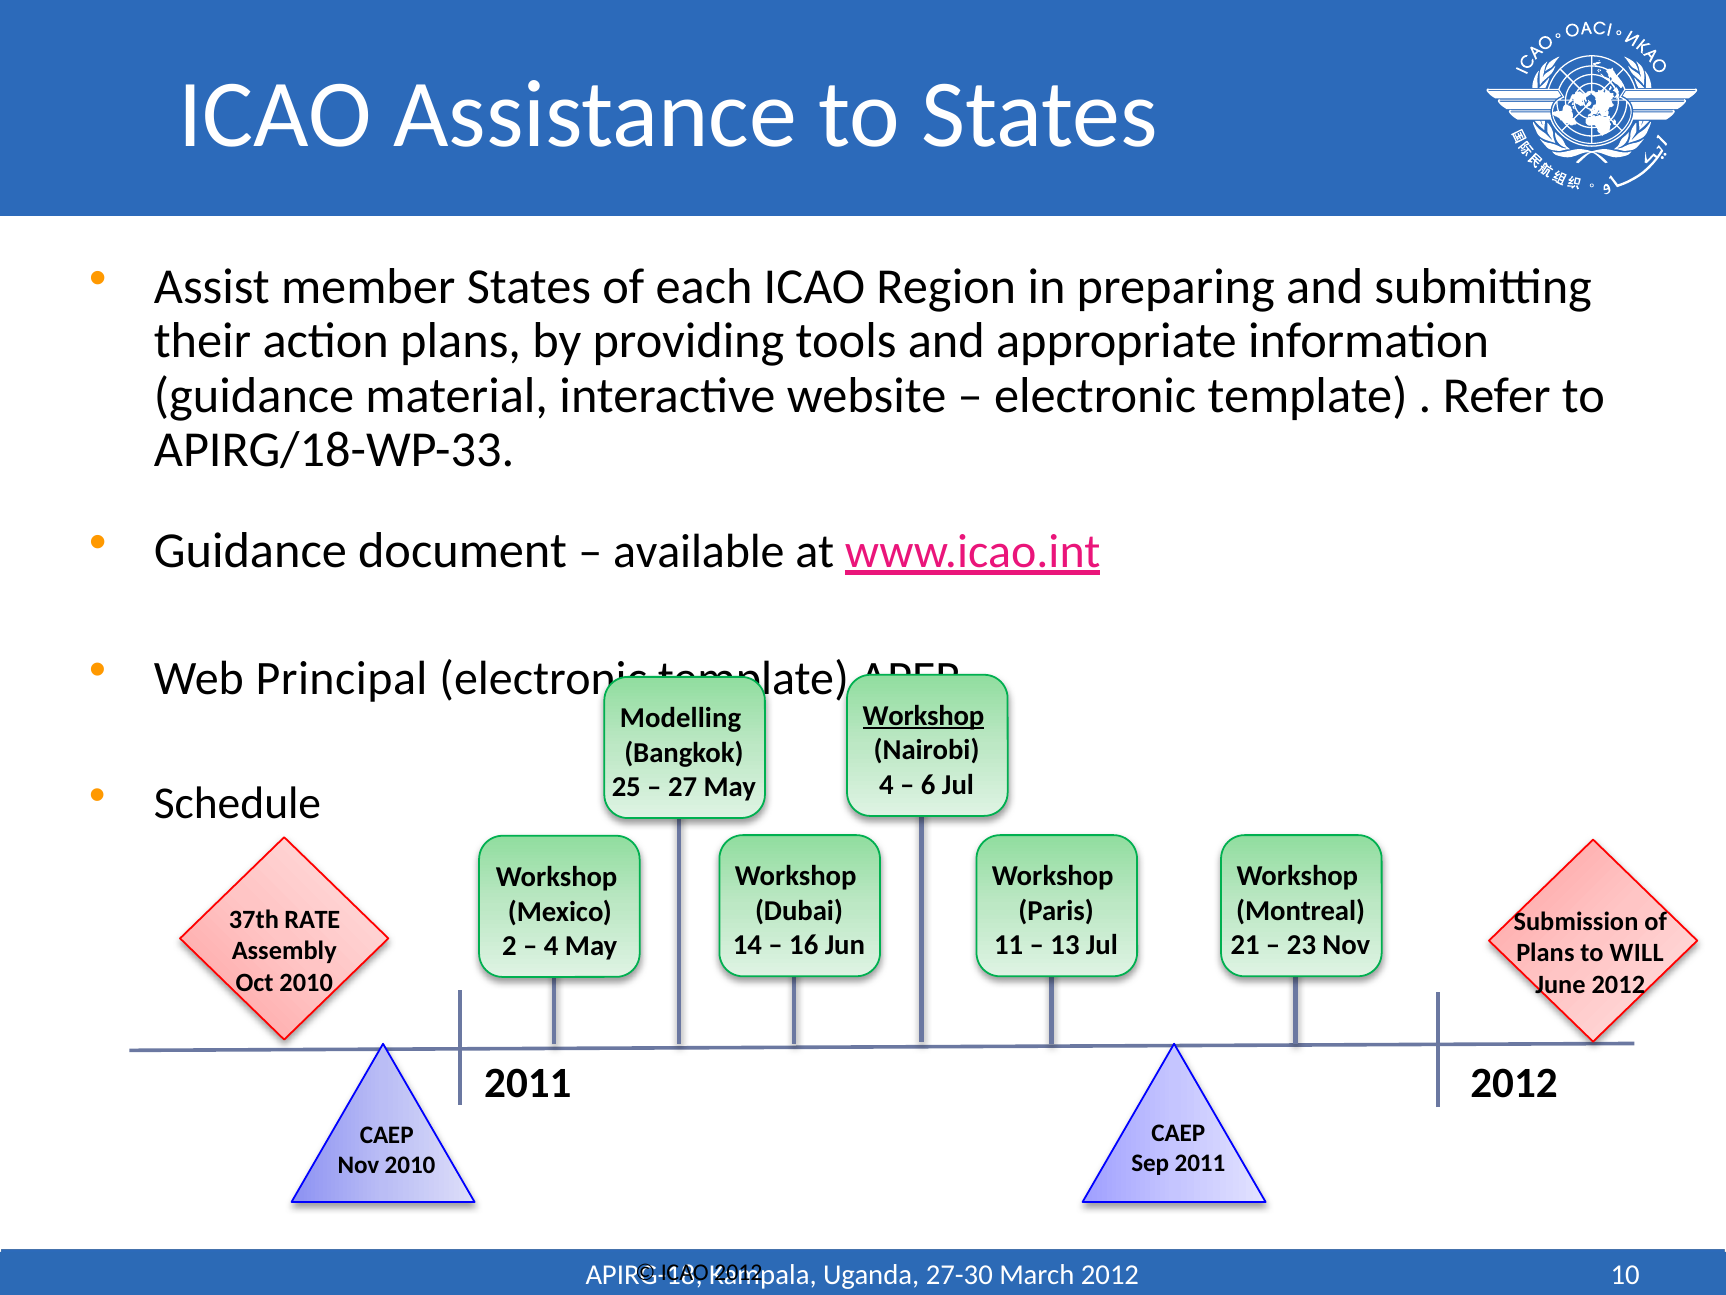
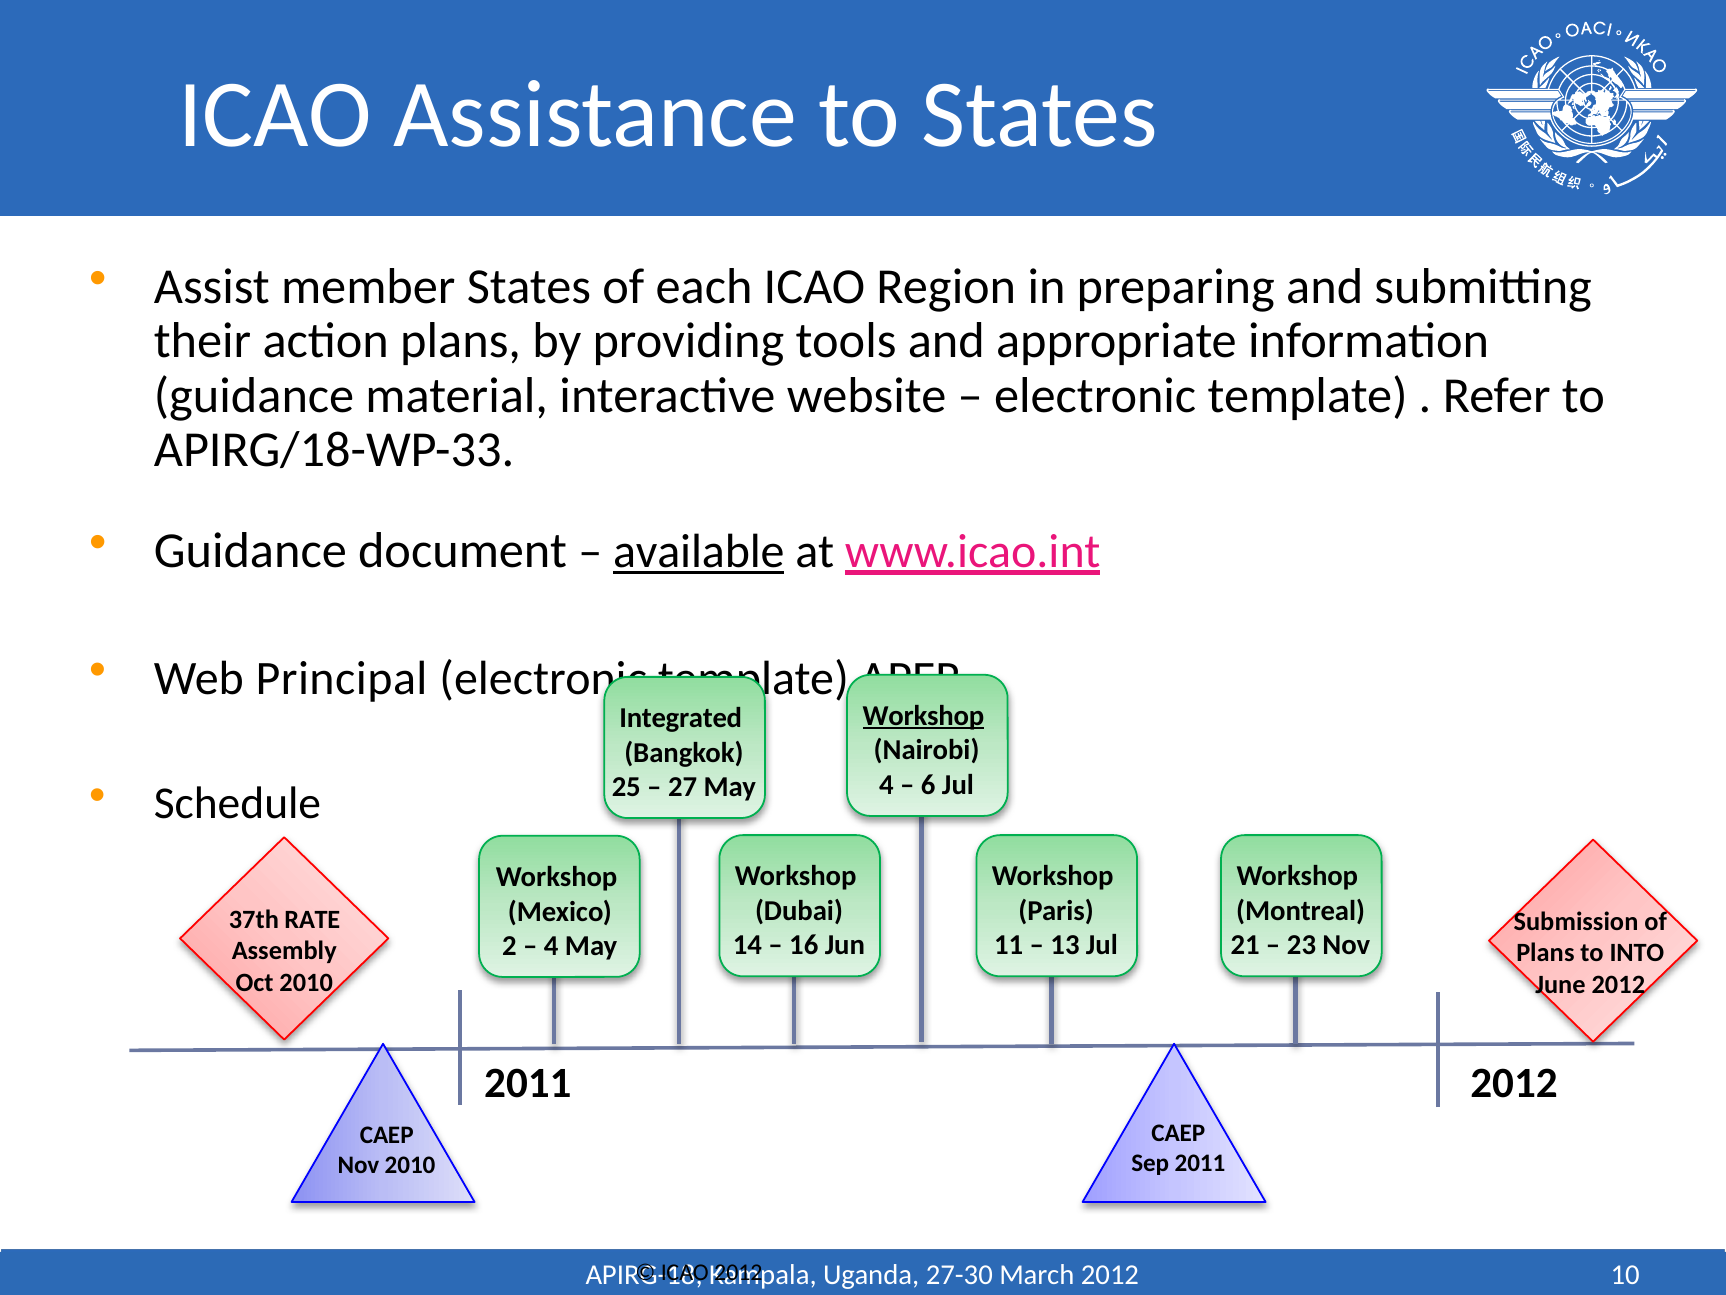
available underline: none -> present (699, 552)
Modelling: Modelling -> Integrated (681, 718)
WILL: WILL -> INTO (1637, 953)
